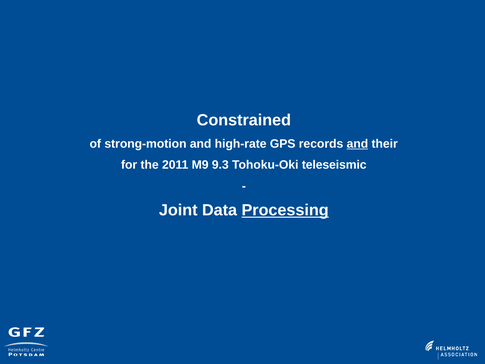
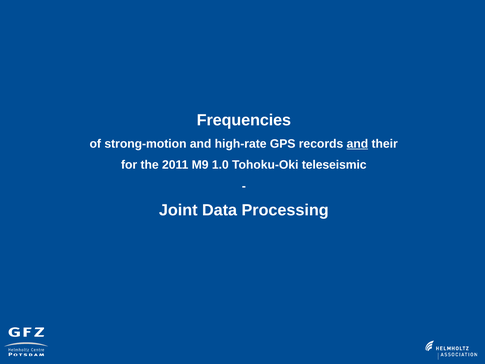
Constrained: Constrained -> Frequencies (244, 120)
9.3: 9.3 -> 1.0 (220, 165)
Processing underline: present -> none (285, 210)
